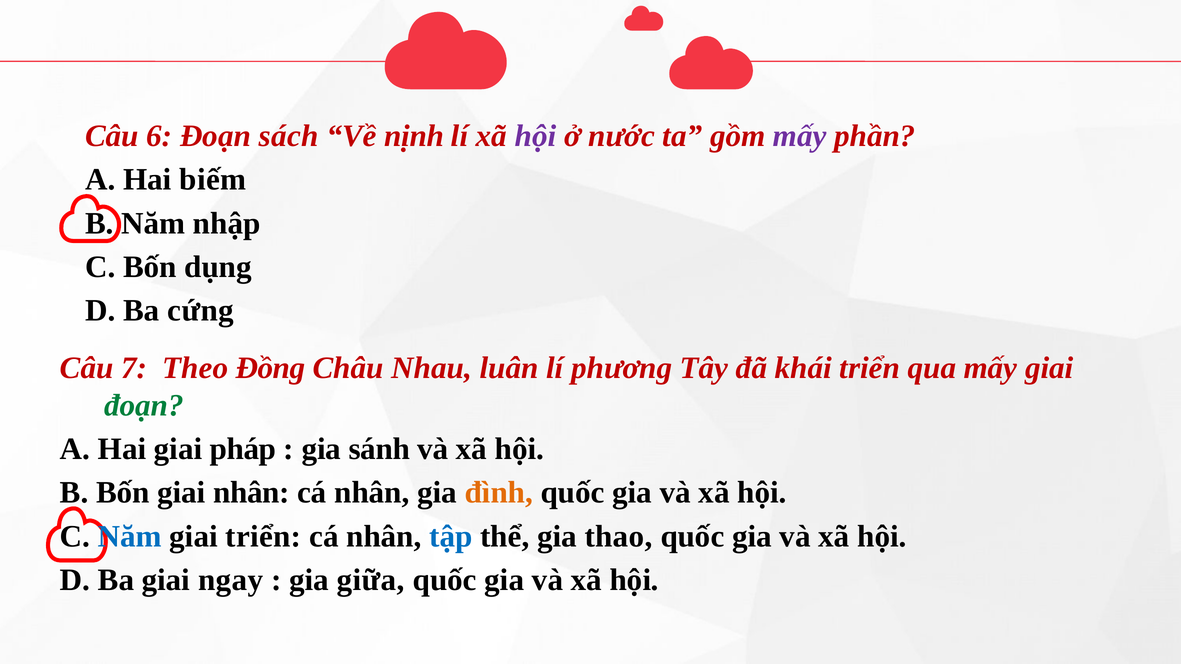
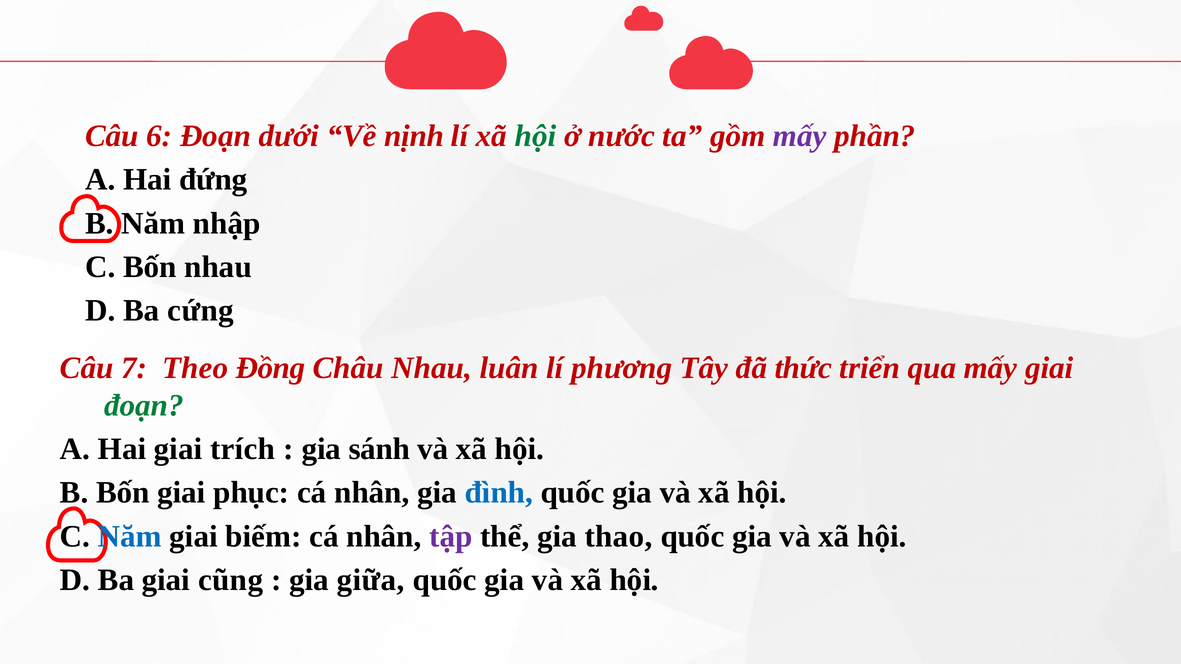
sách: sách -> dưới (289, 136)
hội colour: purple -> green (536, 136)
biếm: biếm -> đứng (213, 180)
Bốn dụng: dụng -> nhau (218, 267)
khái: khái -> thức (803, 368)
pháp: pháp -> trích (243, 449)
giai nhân: nhân -> phục (251, 493)
đình colour: orange -> blue (499, 493)
giai triển: triển -> biếm (264, 536)
tập colour: blue -> purple (451, 536)
ngay: ngay -> cũng (231, 580)
